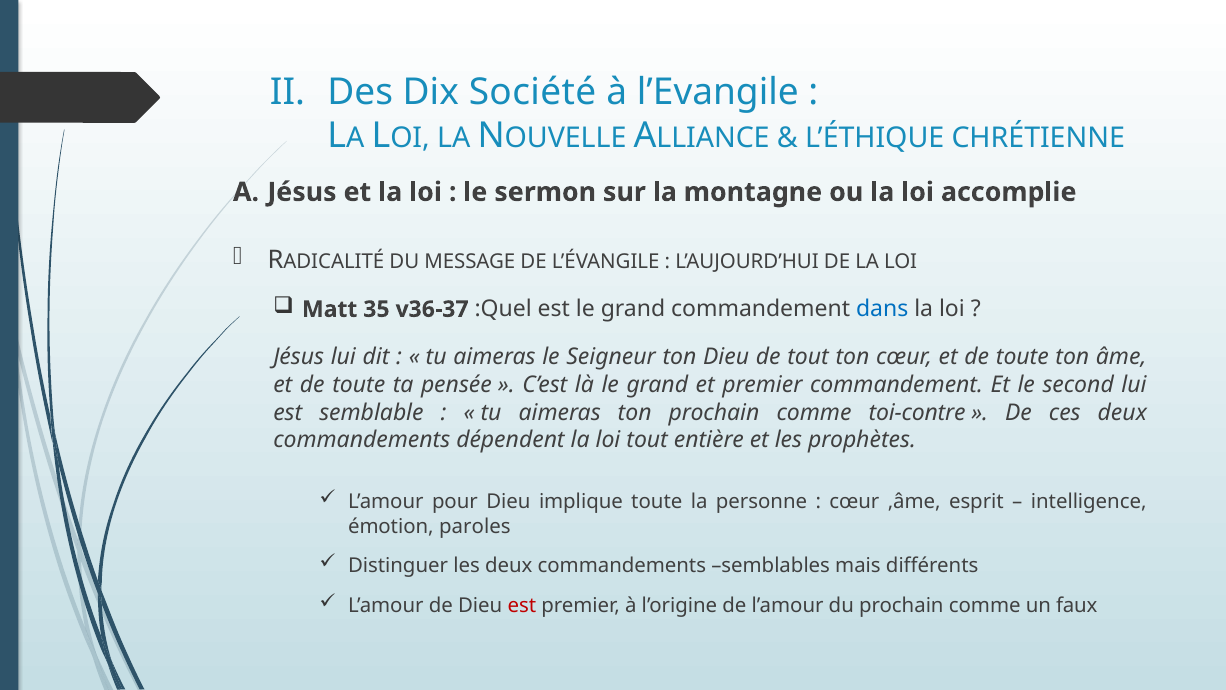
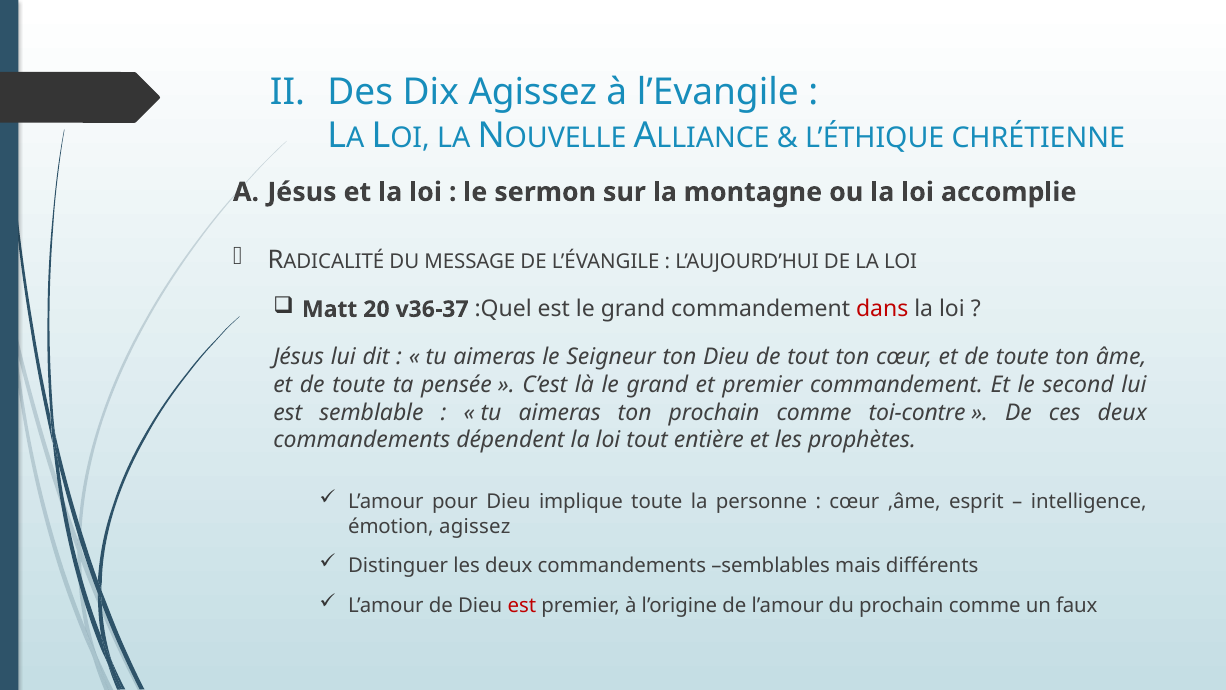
Dix Société: Société -> Agissez (533, 92)
35: 35 -> 20 (376, 309)
dans colour: blue -> red (882, 309)
émotion paroles: paroles -> agissez (475, 526)
